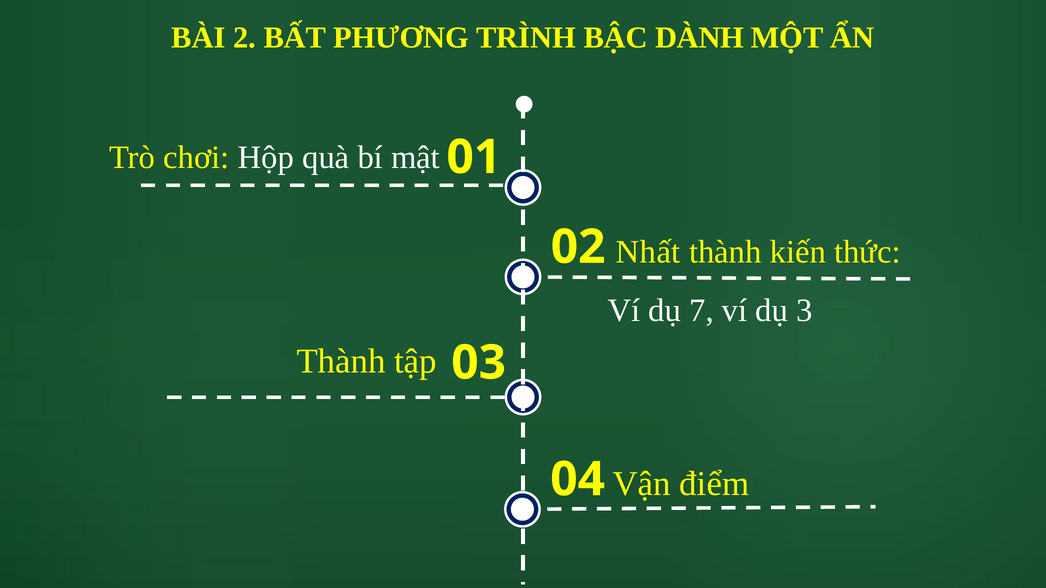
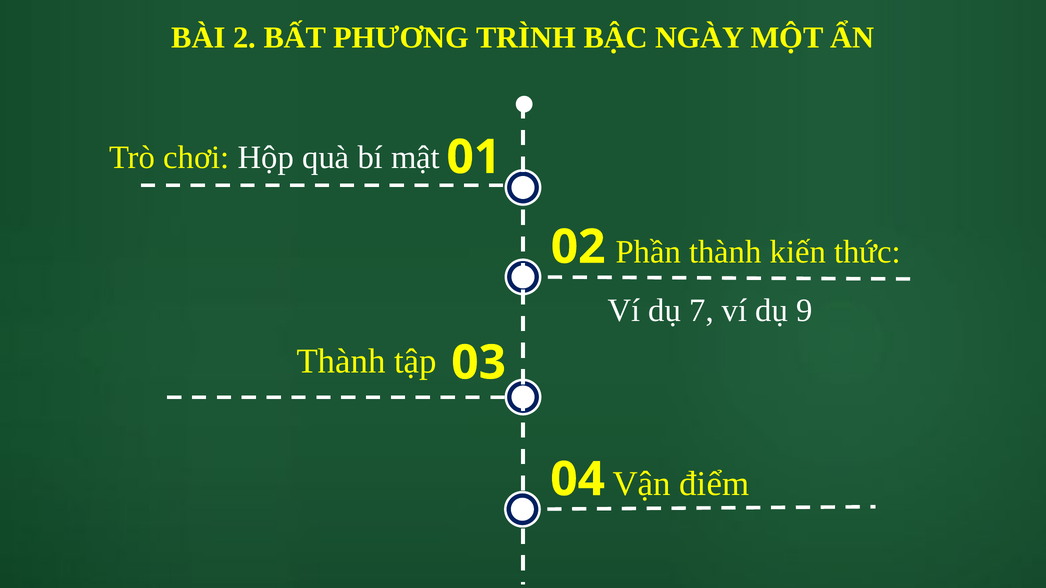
DÀNH: DÀNH -> NGÀY (700, 38)
Nhất: Nhất -> Phần (648, 252)
3: 3 -> 9 (804, 311)
